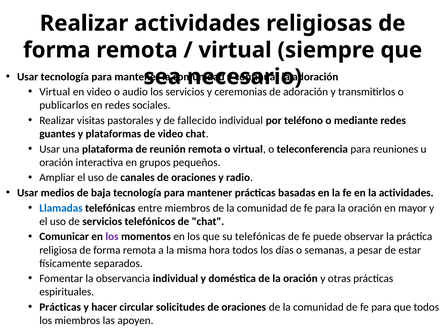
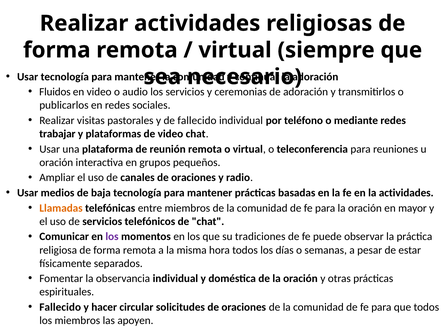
Virtual: Virtual -> Fluidos (55, 92)
guantes: guantes -> trabajar (57, 134)
Llamadas colour: blue -> orange (61, 208)
su telefónicas: telefónicas -> tradiciones (260, 236)
Prácticas: Prácticas -> Fallecido (60, 307)
